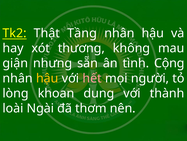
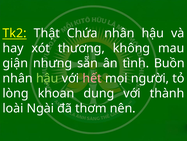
Tầng: Tầng -> Chứa (82, 33)
Cộng: Cộng -> Buồn (169, 63)
hậu colour: yellow -> light green (47, 78)
